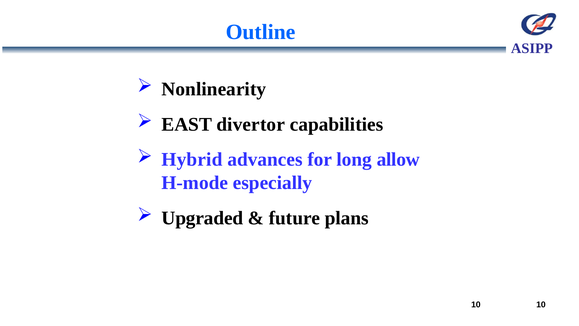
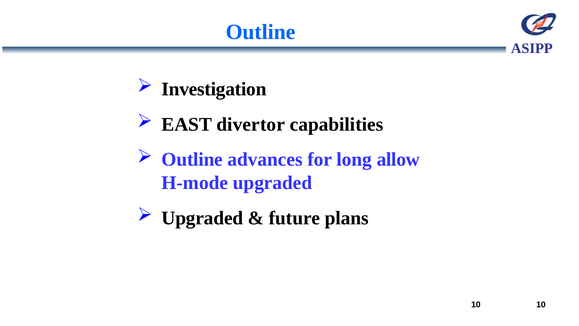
Nonlinearity: Nonlinearity -> Investigation (214, 89)
Hybrid: Hybrid -> Outline (192, 159)
H-mode especially: especially -> upgraded (273, 183)
